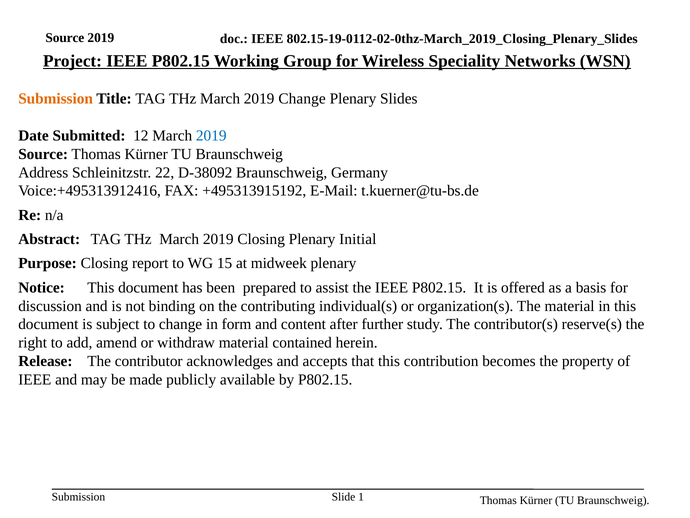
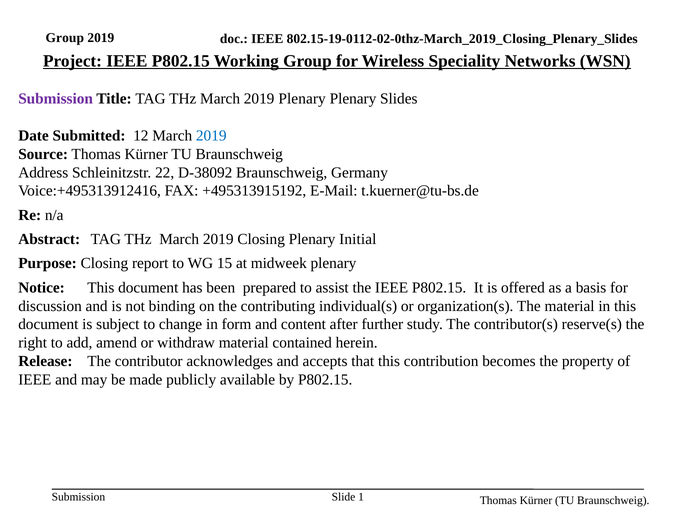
Source: Source -> Group (65, 38)
Submission colour: orange -> purple (56, 99)
2019 Change: Change -> Plenary (302, 99)
